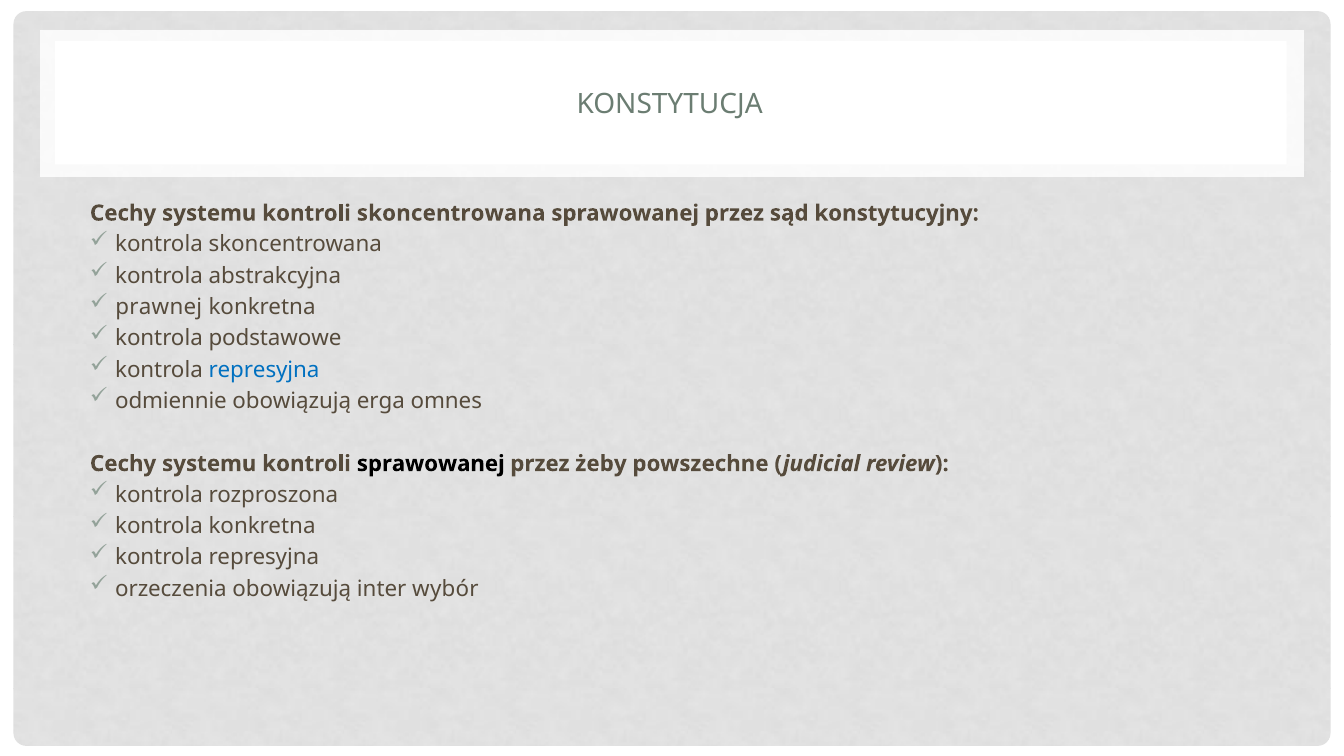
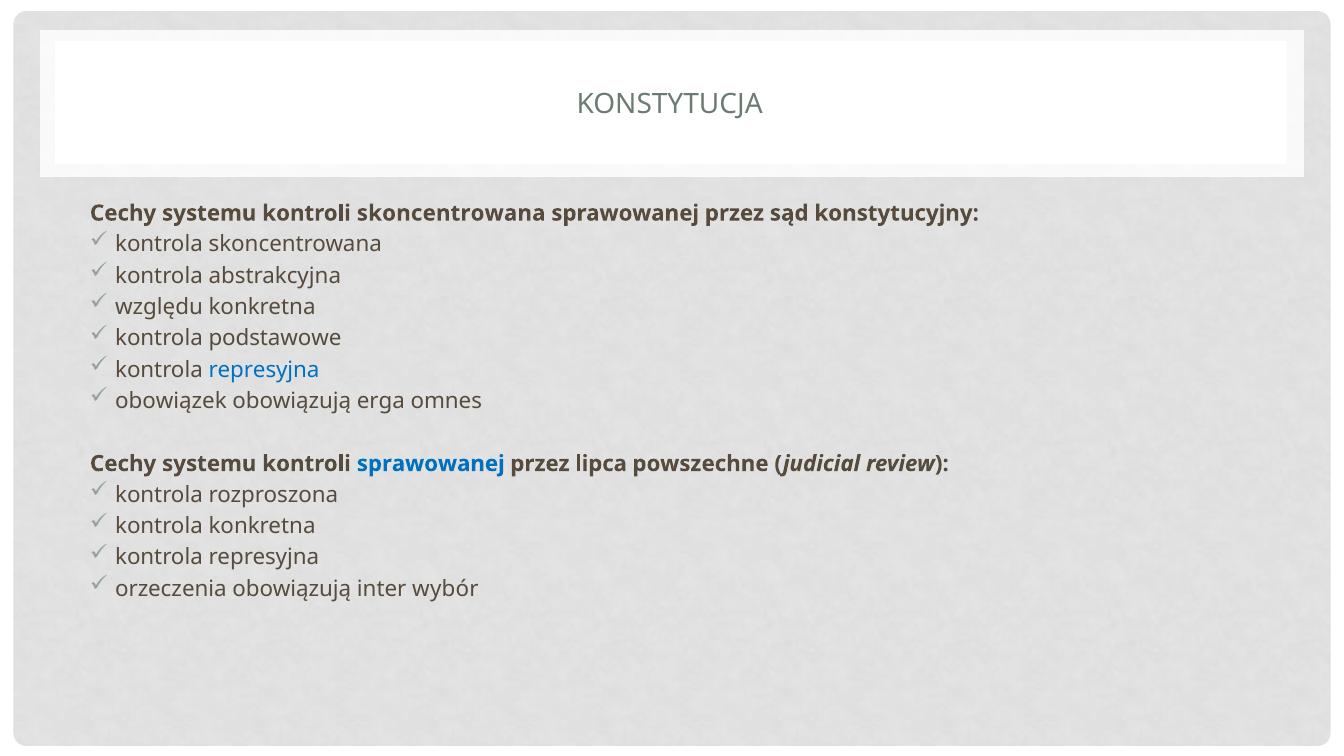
prawnej: prawnej -> względu (159, 307)
odmiennie: odmiennie -> obowiązek (171, 401)
sprawowanej colour: black -> blue (431, 464)
żeby: żeby -> lipca (601, 464)
